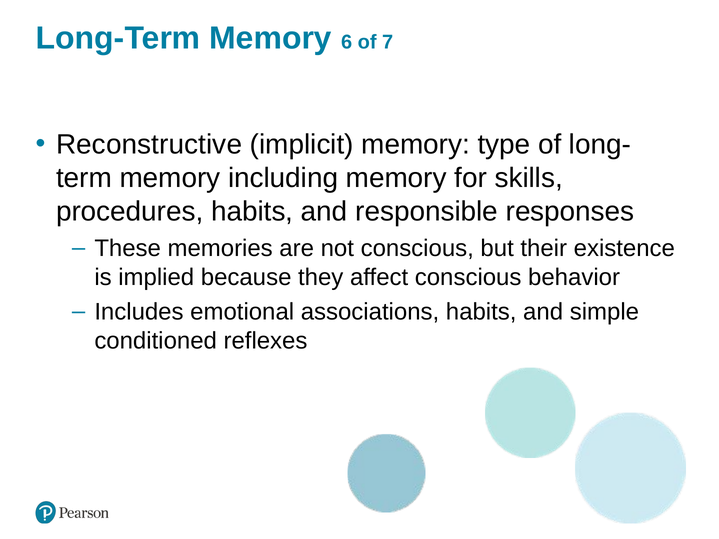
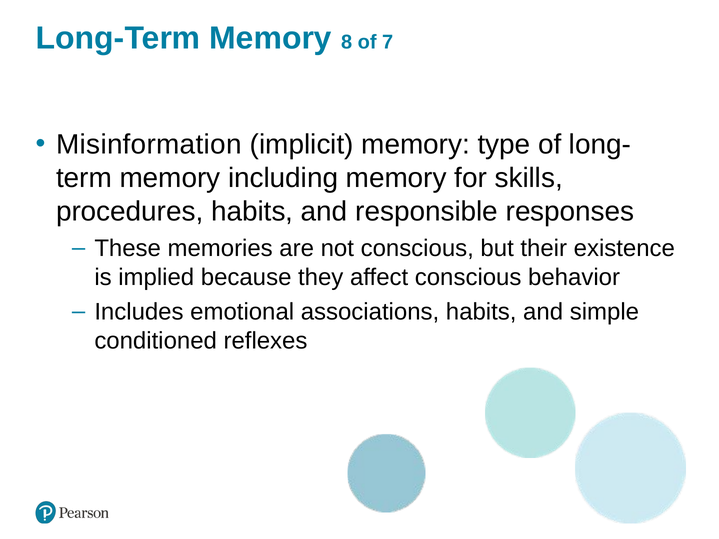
6: 6 -> 8 (347, 42)
Reconstructive: Reconstructive -> Misinformation (149, 145)
